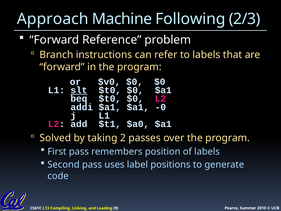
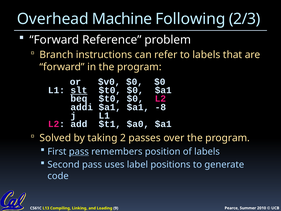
Approach: Approach -> Overhead (53, 19)
-0: -0 -> -8 (160, 107)
pass underline: none -> present (79, 151)
